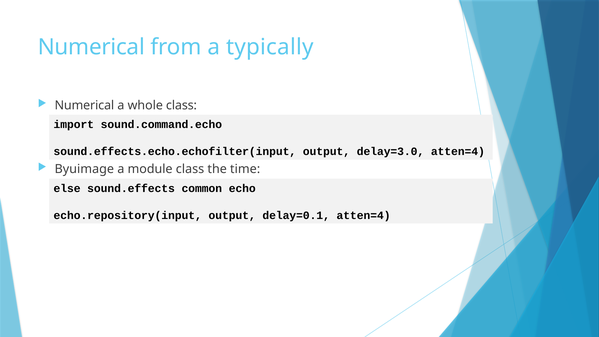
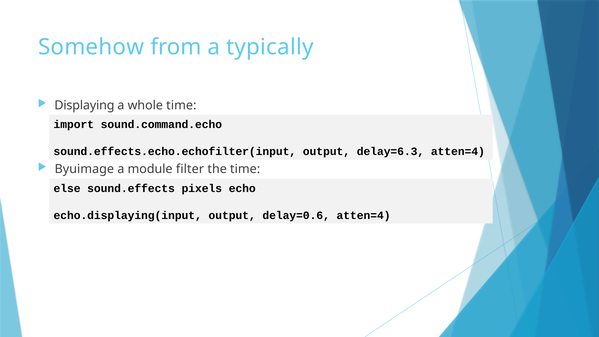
Numerical: Numerical -> Somehow (91, 47)
Numerical: Numerical -> Displaying (84, 105)
whole class: class -> time (181, 105)
delay=3.0: delay=3.0 -> delay=6.3 (390, 151)
module class: class -> filter (190, 169)
common: common -> pixels (202, 188)
echo.repository(input: echo.repository(input -> echo.displaying(input (128, 215)
delay=0.1: delay=0.1 -> delay=0.6 (296, 215)
